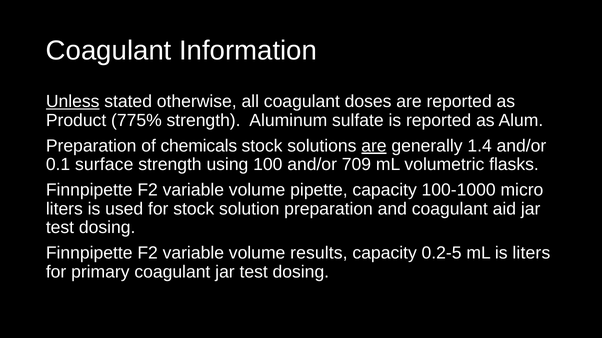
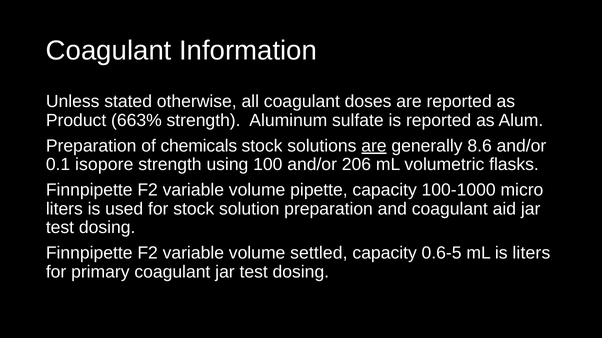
Unless underline: present -> none (73, 102)
775%: 775% -> 663% (136, 121)
1.4: 1.4 -> 8.6 (480, 146)
surface: surface -> isopore (104, 165)
709: 709 -> 206 (356, 165)
results: results -> settled (319, 253)
0.2-5: 0.2-5 -> 0.6-5 (442, 253)
